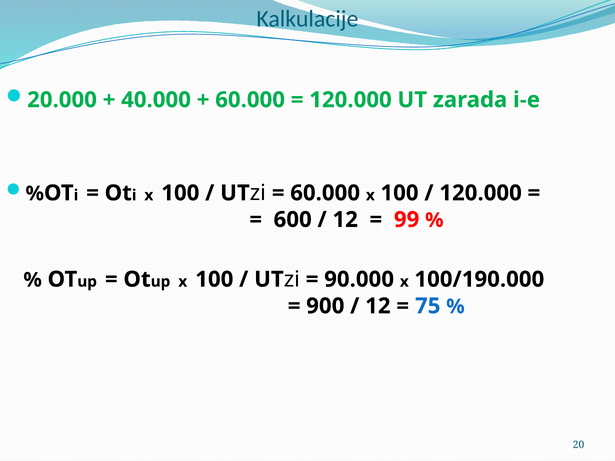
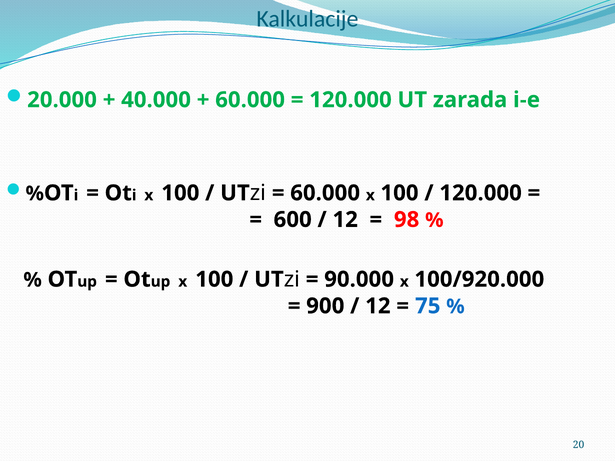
99: 99 -> 98 (407, 220)
100/190.000: 100/190.000 -> 100/920.000 (479, 279)
